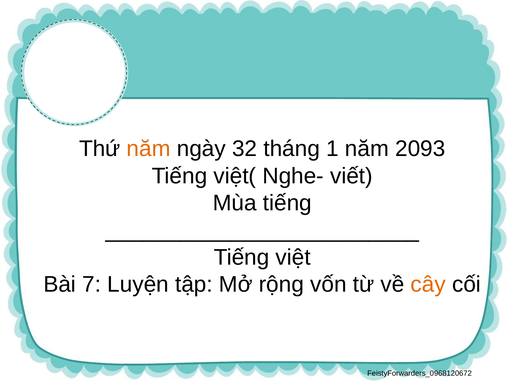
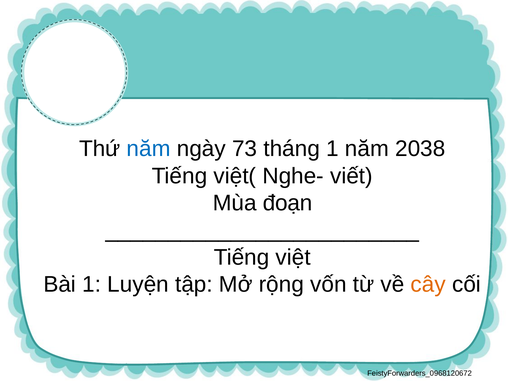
năm colour: orange -> blue (149, 149)
32: 32 -> 73 (245, 149)
2093: 2093 -> 2038 (420, 149)
Mùa tiếng: tiếng -> đoạn (287, 203)
Bài 7: 7 -> 1 (92, 284)
